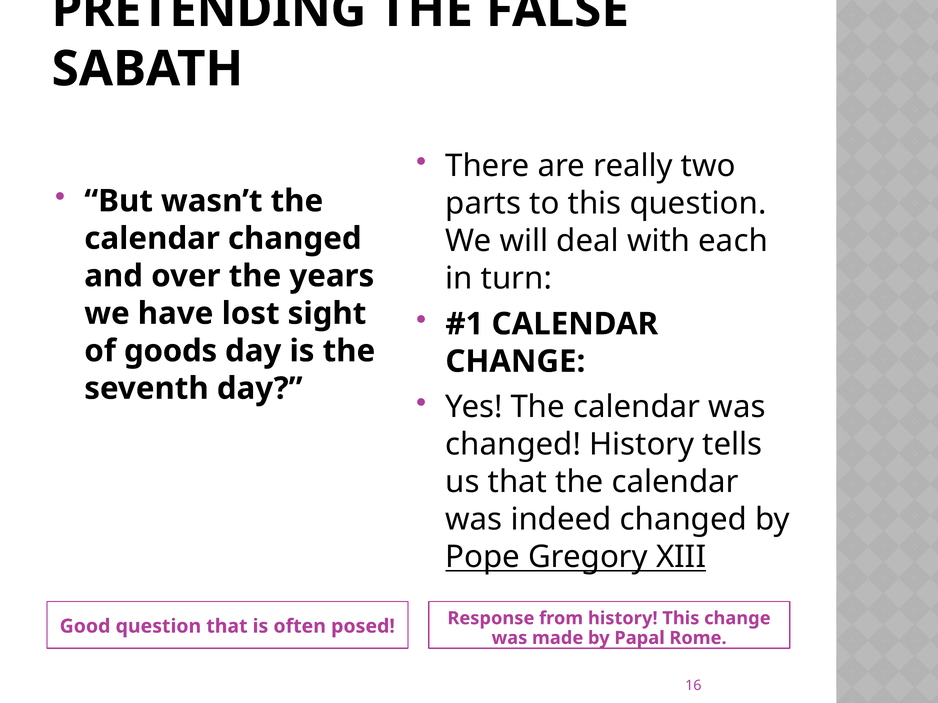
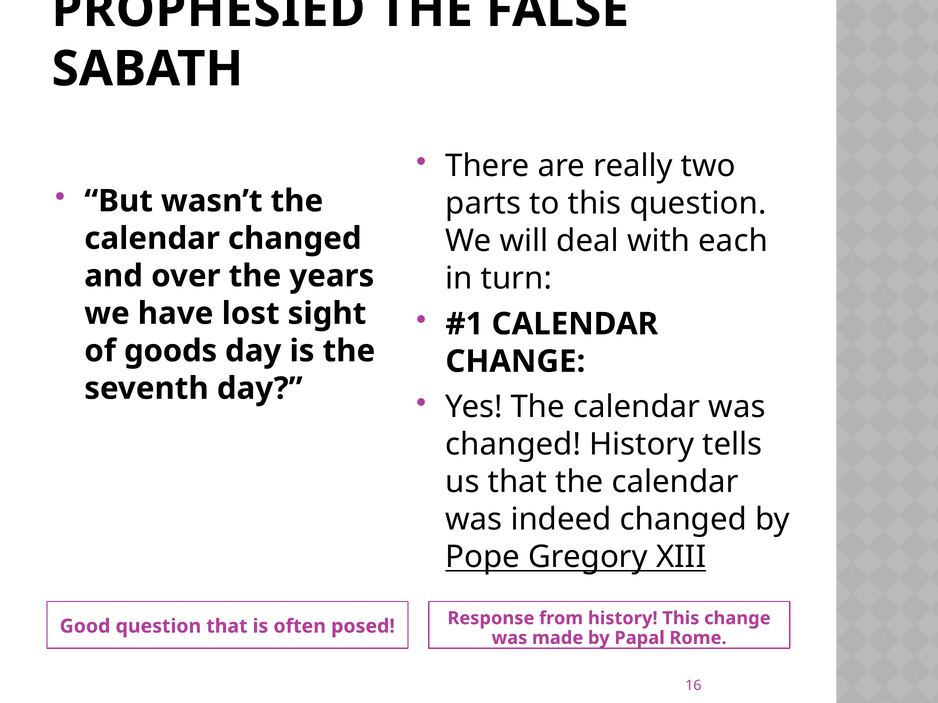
PRETENDING: PRETENDING -> PROPHESIED (208, 10)
